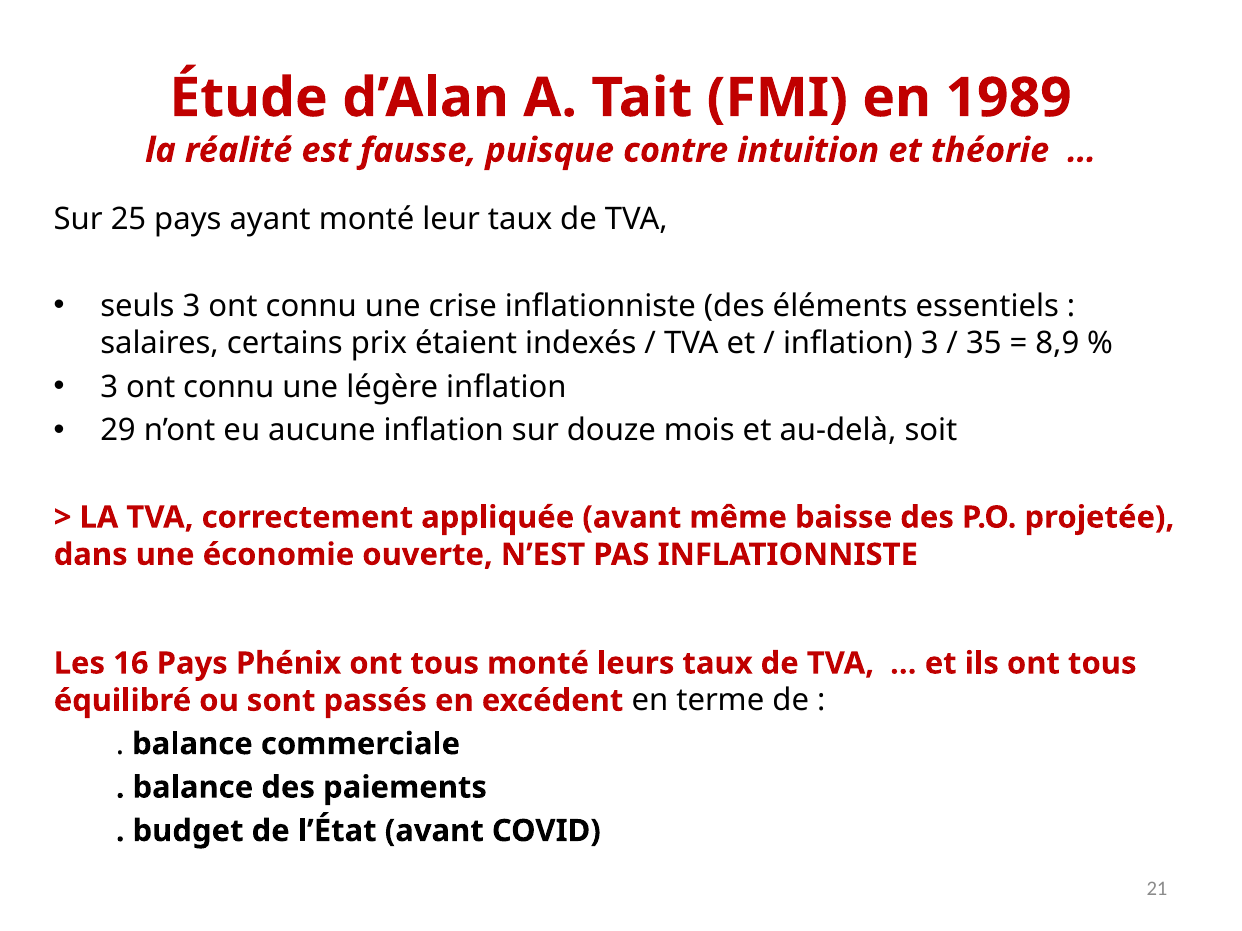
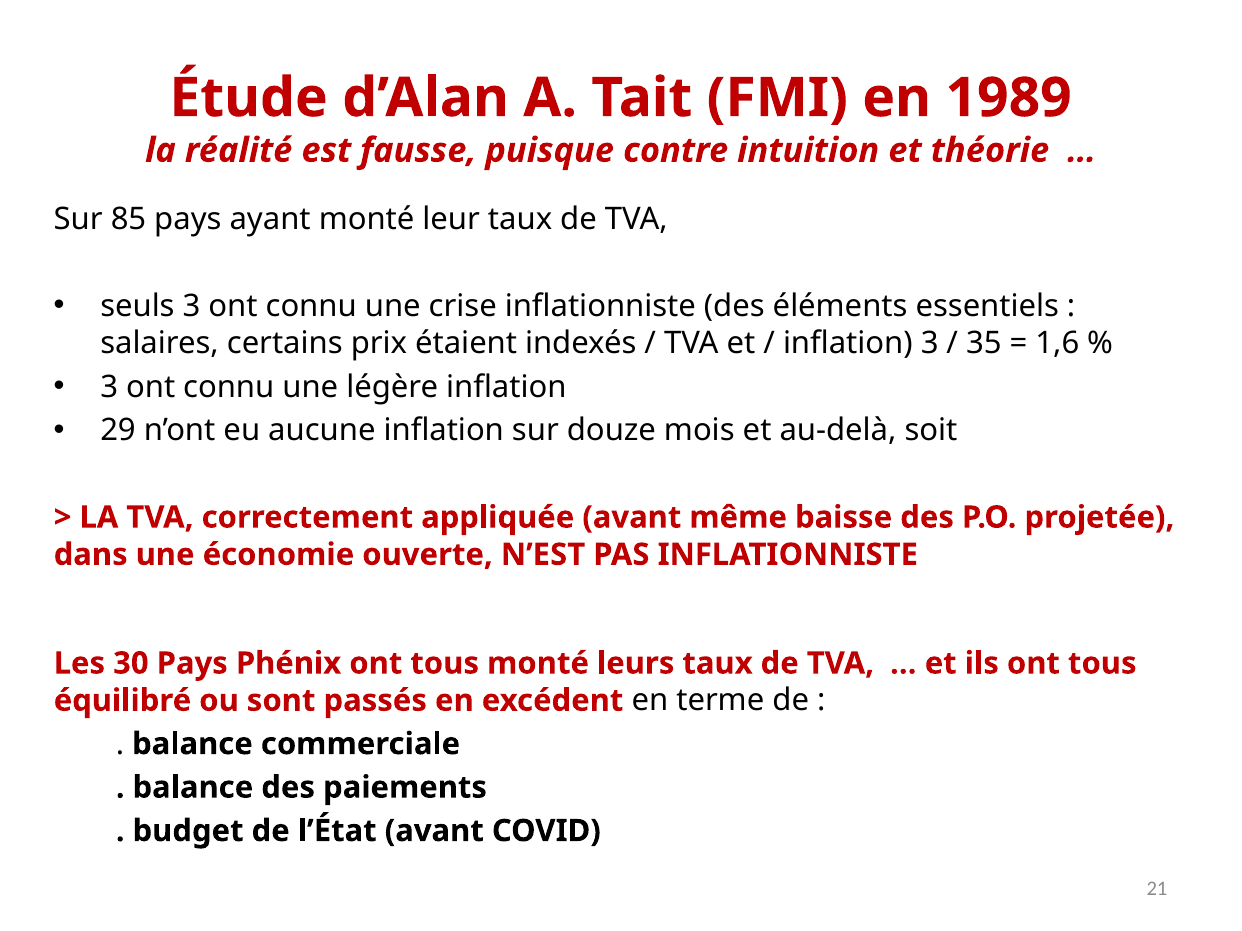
25: 25 -> 85 (129, 220)
8,9: 8,9 -> 1,6 (1057, 344)
16: 16 -> 30 (131, 664)
